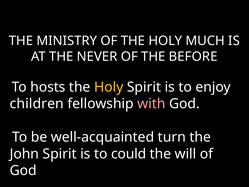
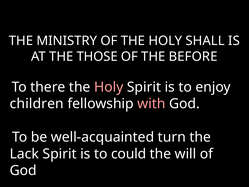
MUCH: MUCH -> SHALL (205, 41)
NEVER: NEVER -> THOSE (97, 56)
hosts: hosts -> there (48, 87)
Holy colour: yellow -> pink (109, 87)
John: John -> Lack (24, 154)
